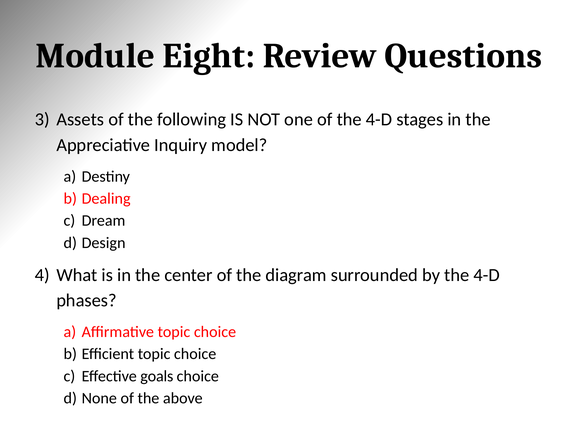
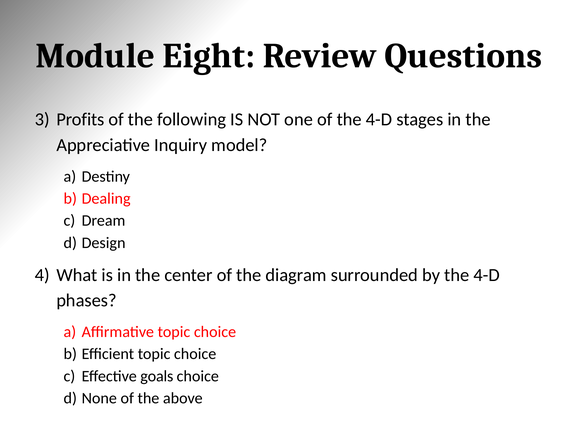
Assets: Assets -> Profits (80, 120)
